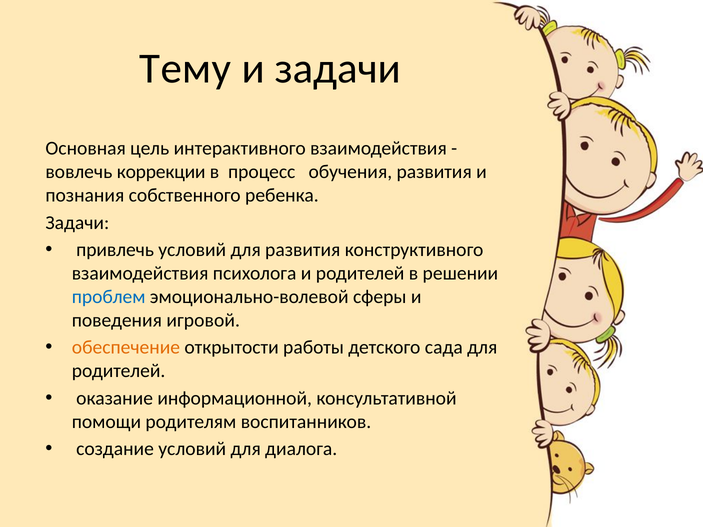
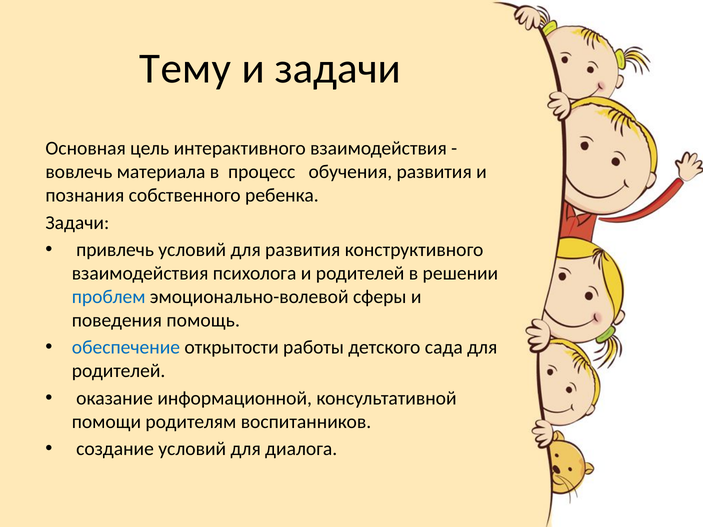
коррекции: коррекции -> материала (161, 172)
игровой: игровой -> помощь (203, 320)
обеспечение colour: orange -> blue (126, 348)
